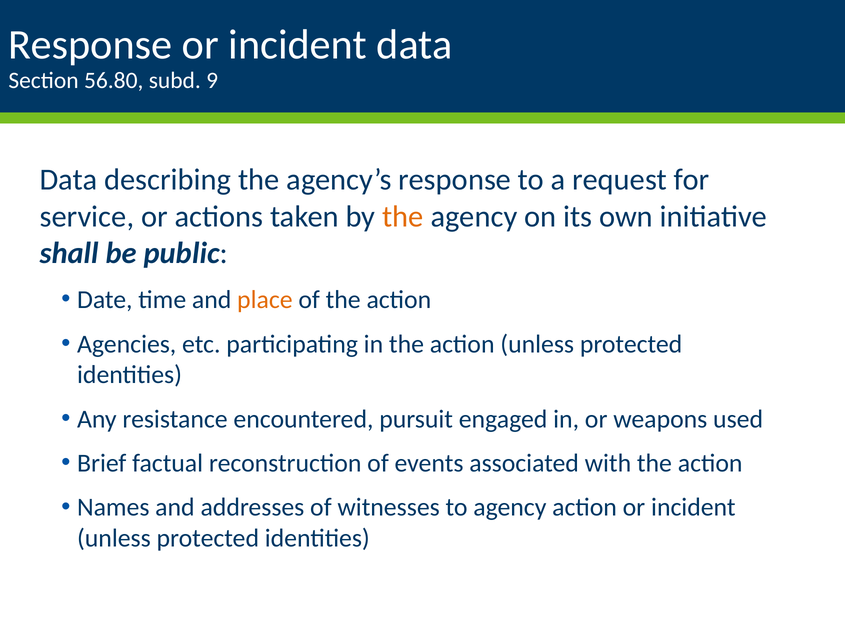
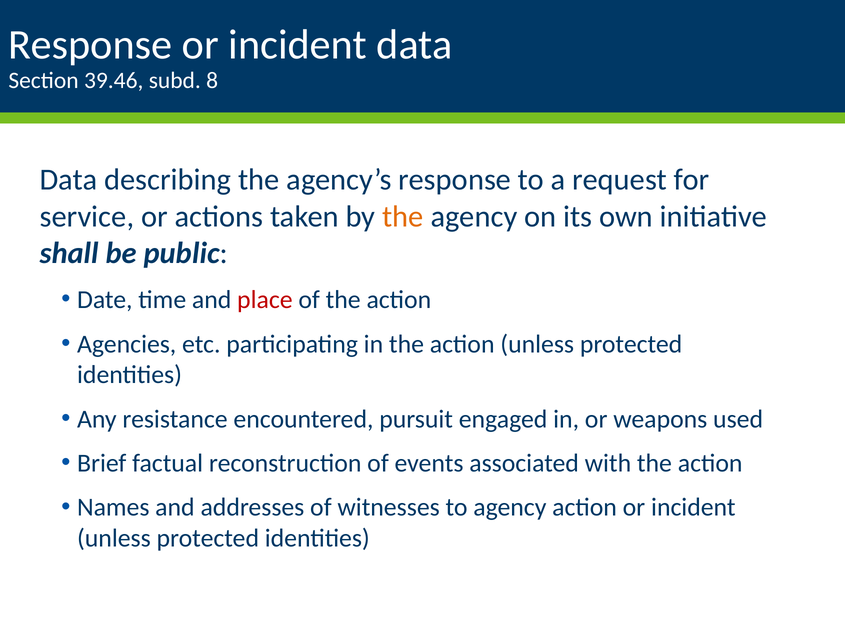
56.80: 56.80 -> 39.46 (114, 80)
9: 9 -> 8 (212, 80)
place colour: orange -> red (265, 300)
